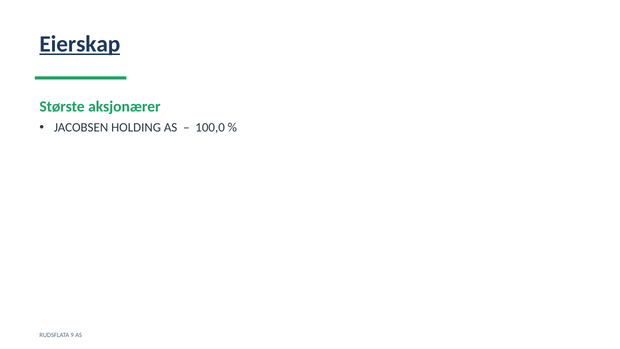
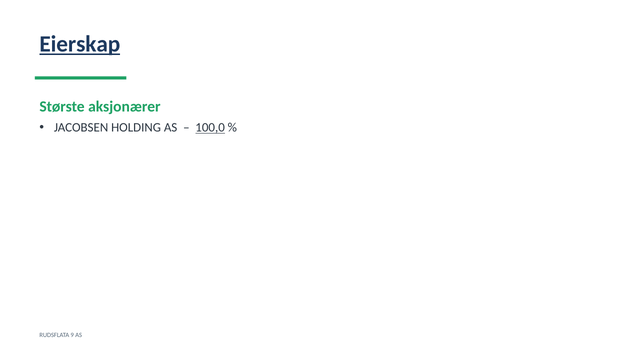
100,0 underline: none -> present (210, 127)
